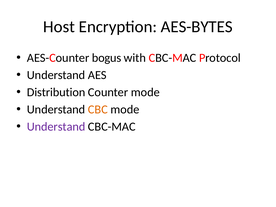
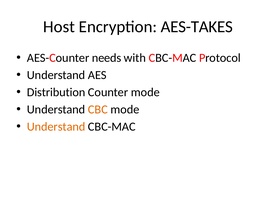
AES-BYTES: AES-BYTES -> AES-TAKES (197, 27)
bogus: bogus -> needs (107, 58)
Understand colour: purple -> orange (56, 127)
